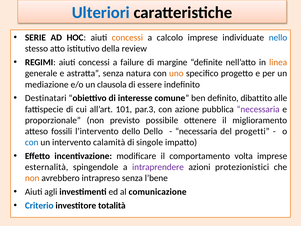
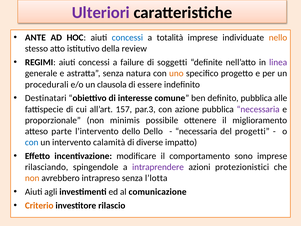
Ulteriori colour: blue -> purple (101, 13)
SERIE: SERIE -> ANTE (35, 38)
concessi colour: orange -> blue (127, 38)
calcolo: calcolo -> totalità (170, 38)
nello colour: blue -> orange (278, 38)
margine: margine -> soggetti (172, 62)
linea colour: orange -> purple (278, 62)
mediazione: mediazione -> procedurali (47, 84)
definito dibattito: dibattito -> pubblica (256, 98)
101: 101 -> 157 (124, 109)
previsto: previsto -> minimis (125, 120)
fossili: fossili -> parte (62, 131)
singole: singole -> diverse (150, 142)
volta: volta -> sono (244, 156)
esternalità: esternalità -> rilasciando (47, 167)
l’bene: l’bene -> l’lotta (156, 178)
Criterio colour: blue -> orange (39, 205)
totalità: totalità -> rilascio (112, 205)
